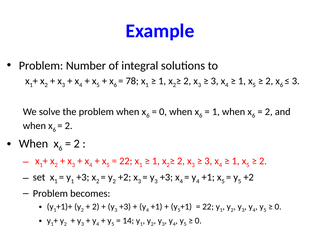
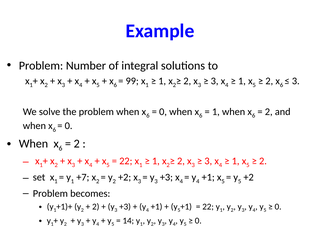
78: 78 -> 99 (132, 81)
2: 2 -> 0 (69, 126)
1 +3: +3 -> +7 (83, 177)
